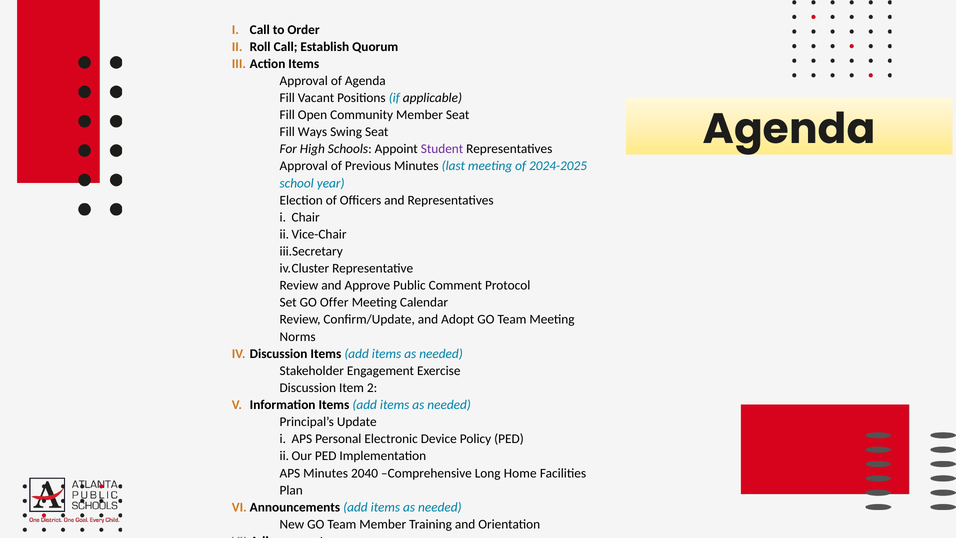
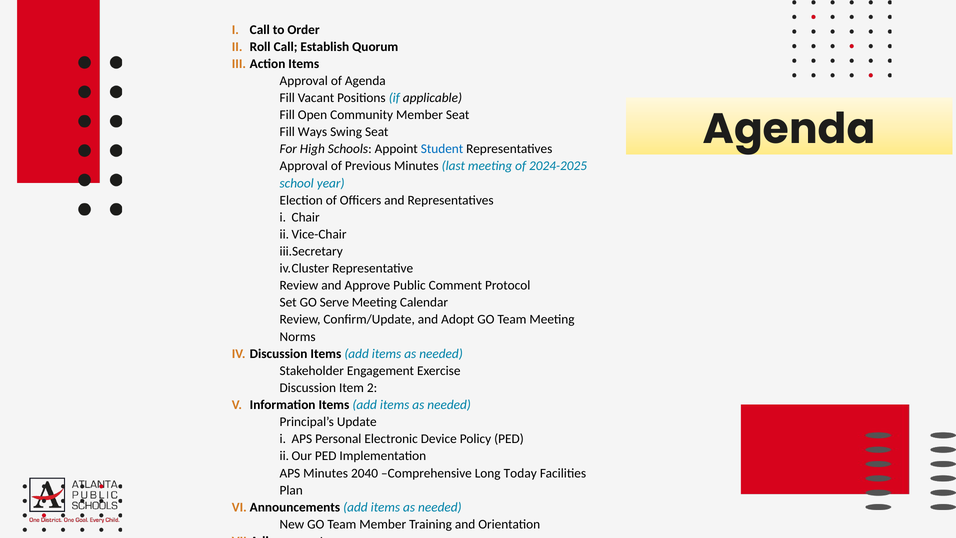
Student colour: purple -> blue (442, 149)
Offer: Offer -> Serve (334, 302)
Home: Home -> Today (520, 473)
